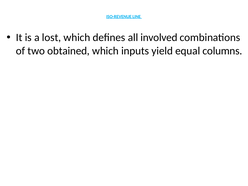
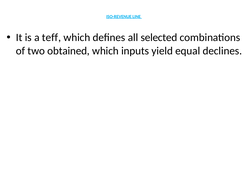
lost: lost -> teff (51, 38)
involved: involved -> selected (159, 38)
columns: columns -> declines (222, 51)
